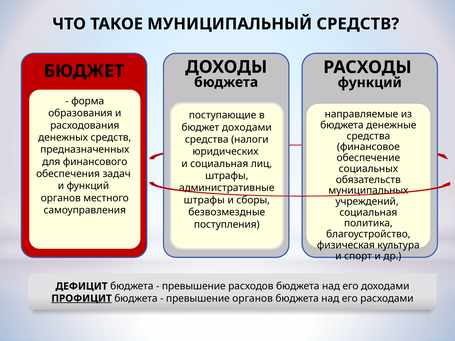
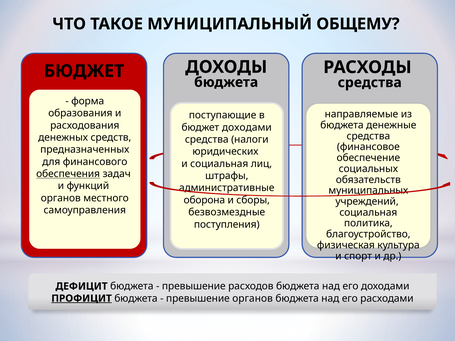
МУНИЦИПАЛЬНЫЙ СРЕДСТВ: СРЕДСТВ -> ОБЩЕМУ (358, 24)
функций: функций -> средства (370, 83)
обеспечения underline: none -> present (68, 174)
штрафы: штрафы -> оборона (204, 200)
